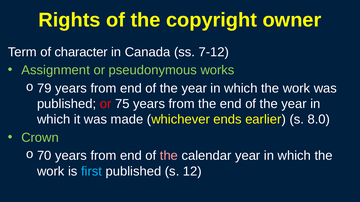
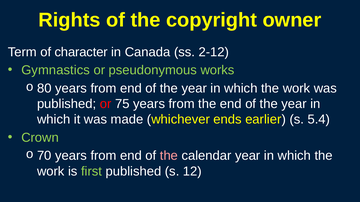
7-12: 7-12 -> 2-12 (214, 52)
Assignment: Assignment -> Gymnastics (56, 70)
79: 79 -> 80 (44, 89)
8.0: 8.0 -> 5.4 (319, 120)
first colour: light blue -> light green (92, 172)
